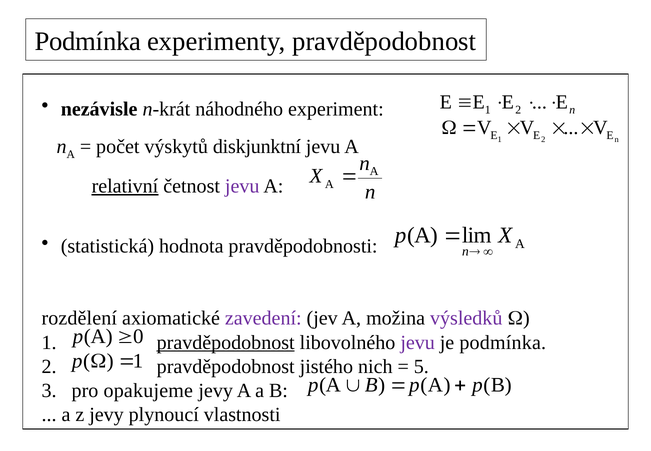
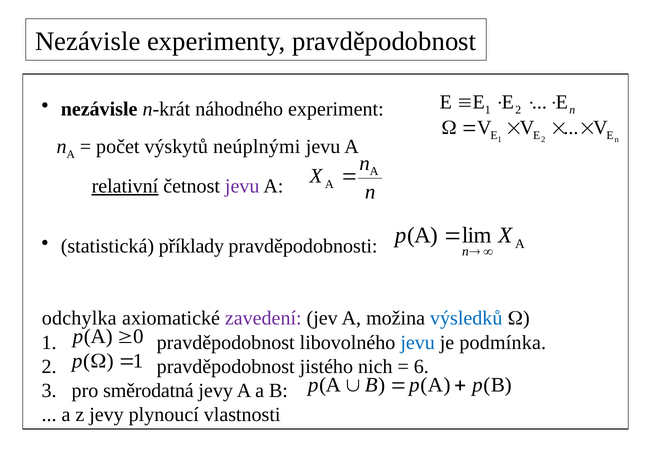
Podmínka: Podmínka -> Nezávisle (88, 41)
diskjunktní: diskjunktní -> neúplnými (257, 147)
hodnota: hodnota -> příklady (191, 246)
rozdělení: rozdělení -> odchylka (79, 318)
výsledků colour: purple -> blue (466, 318)
pravděpodobnost underline: present -> none (226, 342)
jevu colour: purple -> blue (418, 342)
5: 5 -> 6 (421, 366)
opakujeme: opakujeme -> směrodatná (148, 390)
